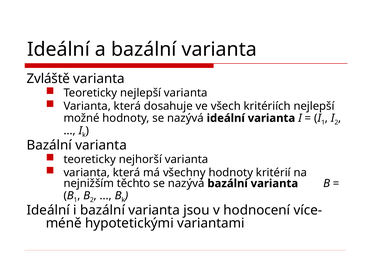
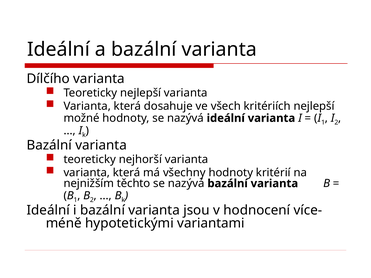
Zvláště: Zvláště -> Dílčího (48, 79)
